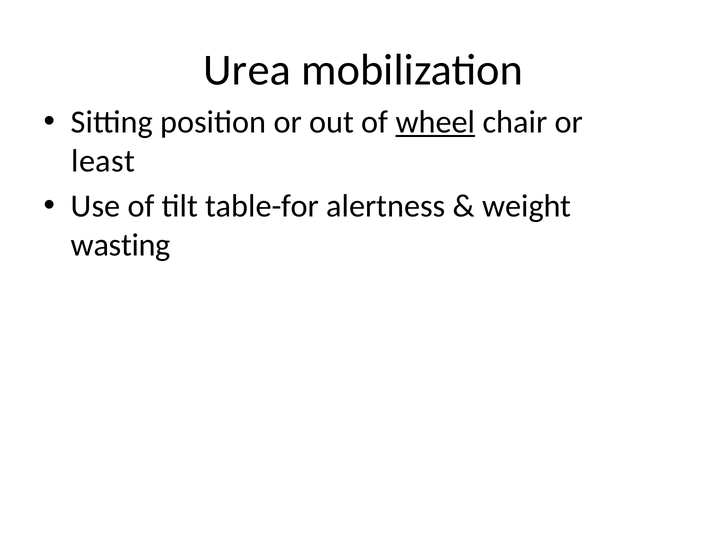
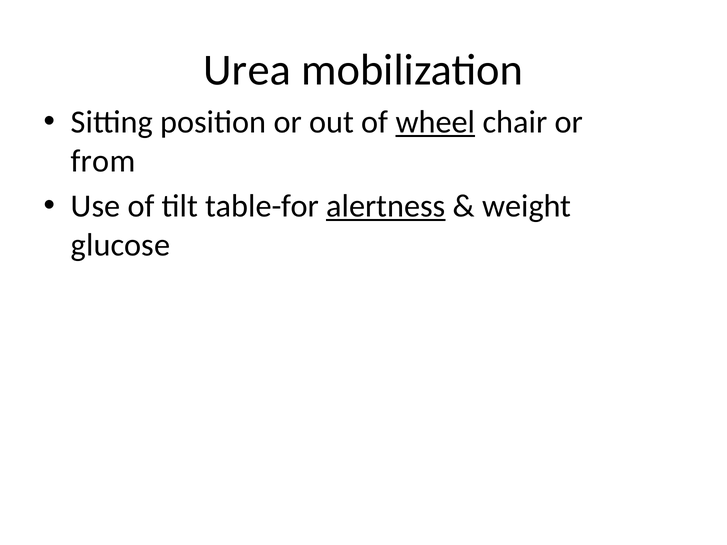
least: least -> from (103, 161)
alertness underline: none -> present (386, 206)
wasting: wasting -> glucose (121, 245)
